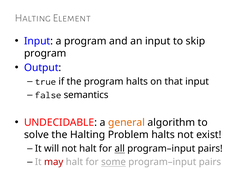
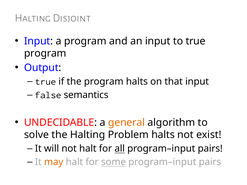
Element: Element -> Disjoint (72, 18)
to skip: skip -> true (196, 41)
may colour: red -> orange (54, 162)
